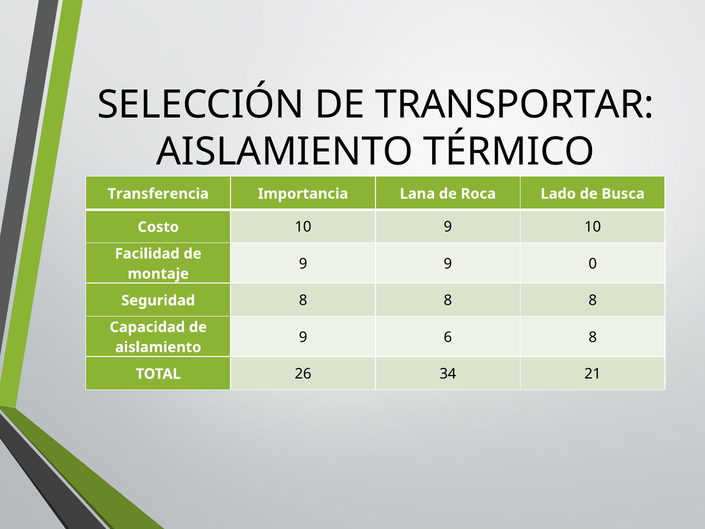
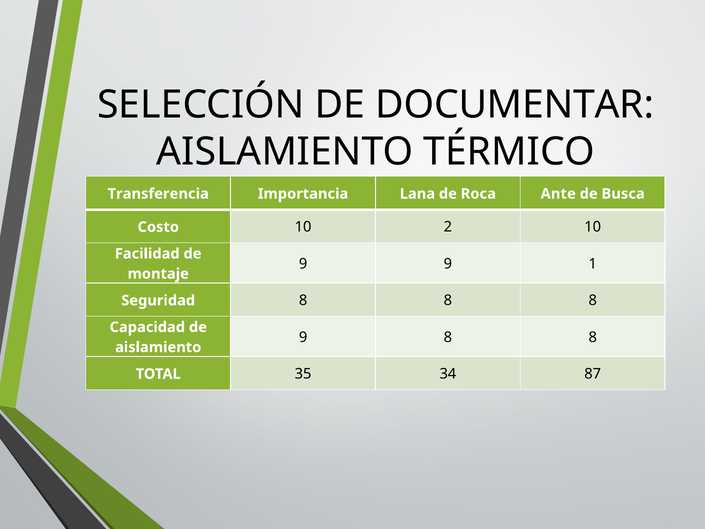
TRANSPORTAR: TRANSPORTAR -> DOCUMENTAR (515, 105)
Lado: Lado -> Ante (558, 194)
10 9: 9 -> 2 (448, 227)
0: 0 -> 1 (593, 264)
9 6: 6 -> 8 (448, 337)
26: 26 -> 35 (303, 374)
21: 21 -> 87 (593, 374)
